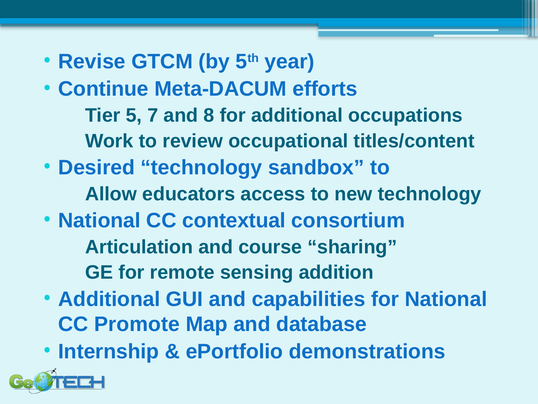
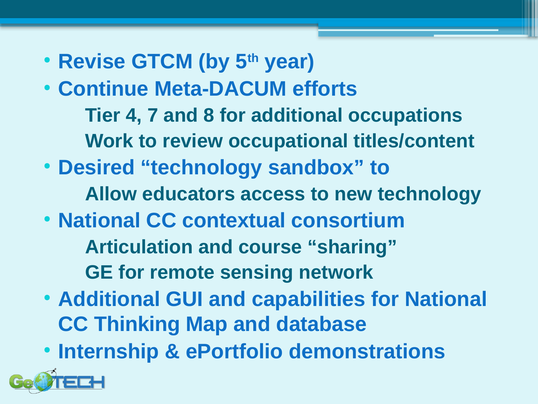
5: 5 -> 4 (134, 115)
addition: addition -> network (336, 272)
Promote: Promote -> Thinking (137, 324)
